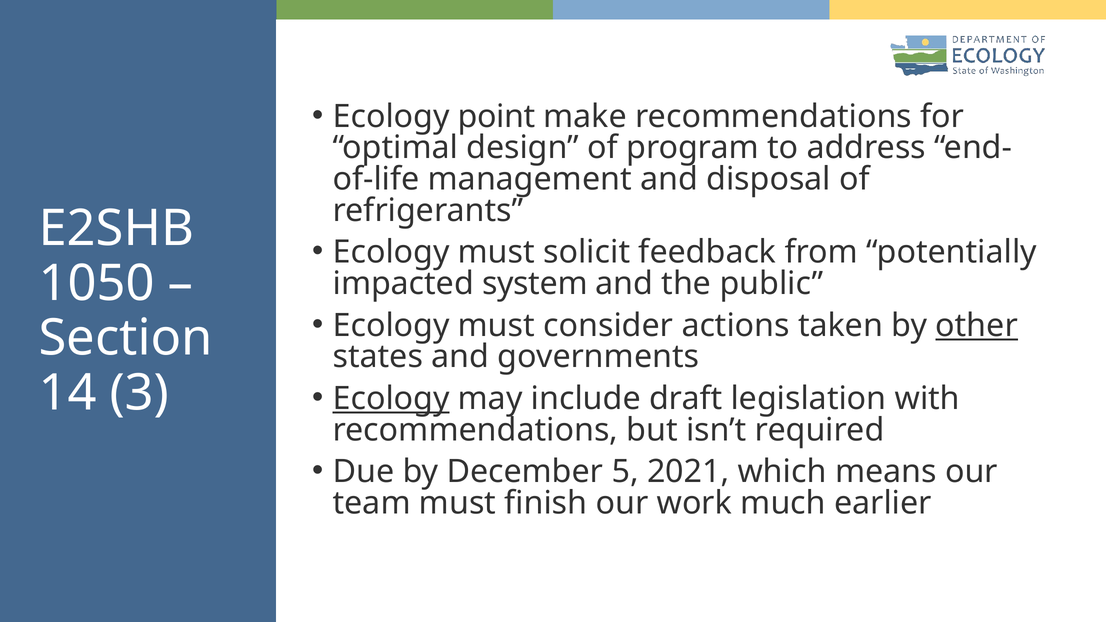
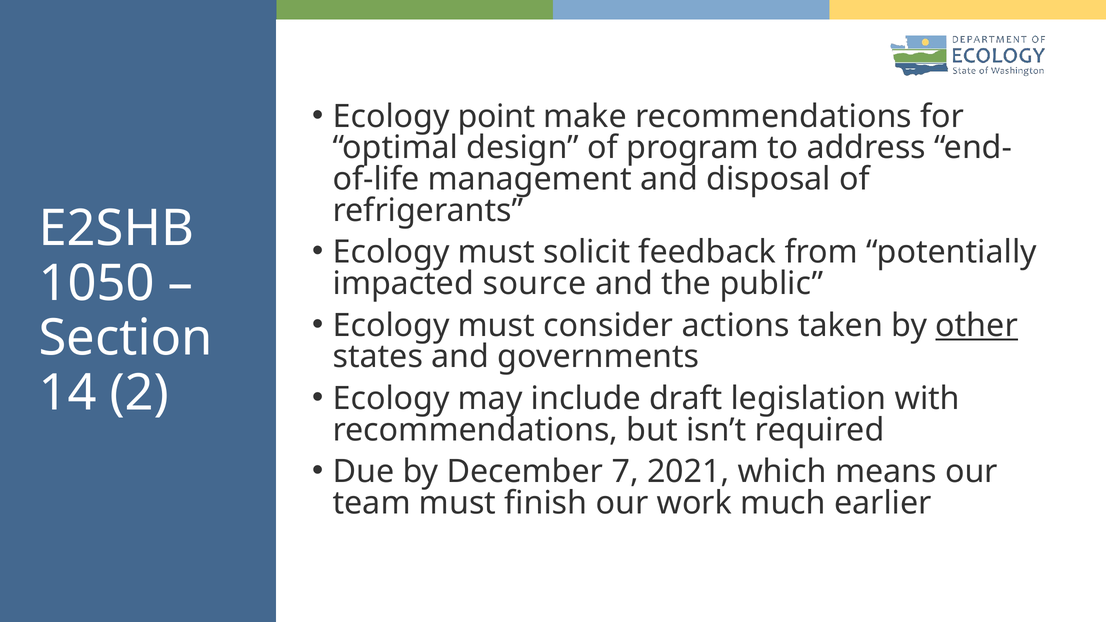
system: system -> source (535, 284)
3: 3 -> 2 (139, 393)
Ecology underline: present -> none (391, 399)
5: 5 -> 7 (625, 472)
